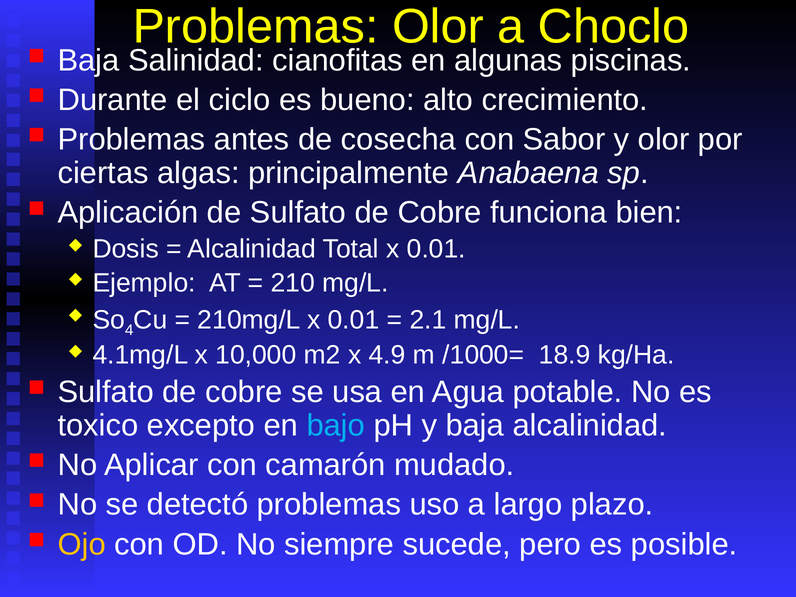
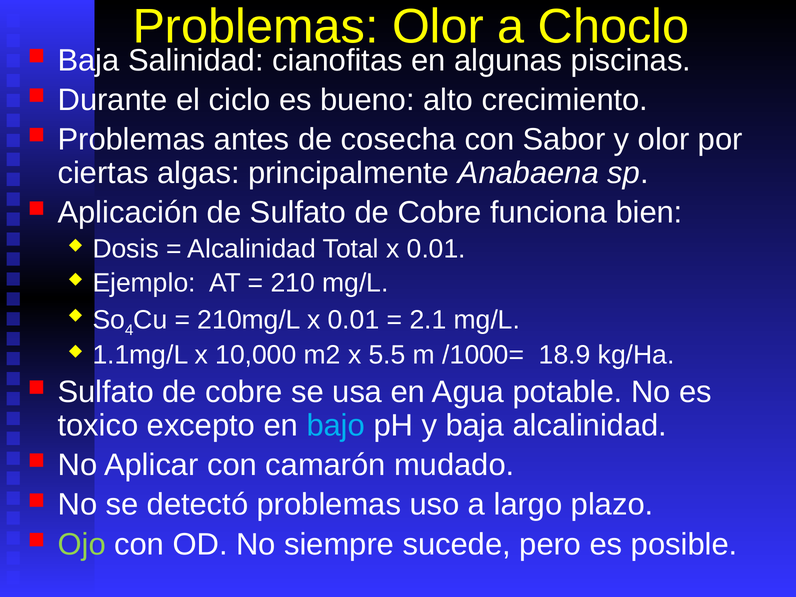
4.1mg/L: 4.1mg/L -> 1.1mg/L (140, 355)
4.9: 4.9 -> 5.5 (387, 355)
Ojo colour: yellow -> light green (82, 544)
